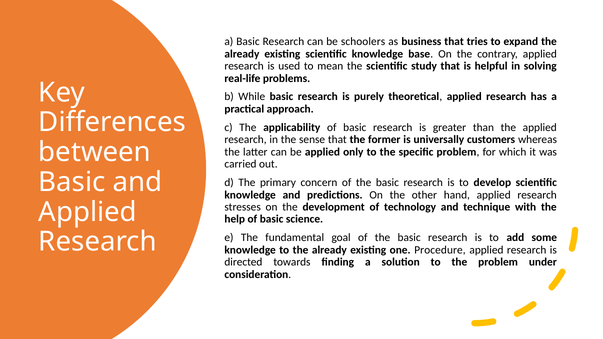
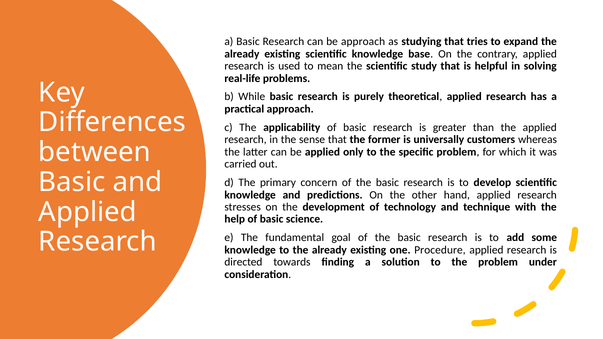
be schoolers: schoolers -> approach (363, 42)
business: business -> studying (421, 42)
